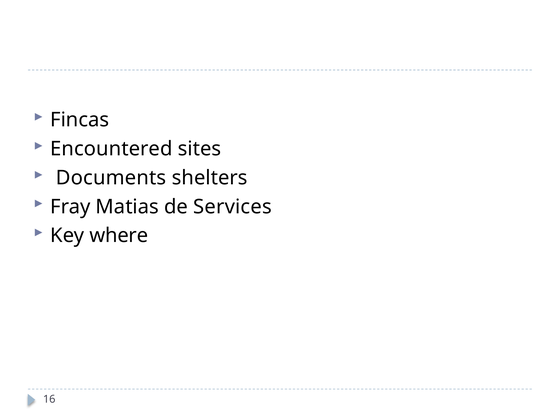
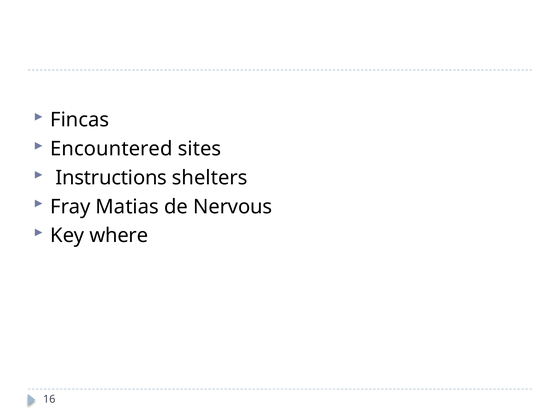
Documents: Documents -> Instructions (111, 178)
Services: Services -> Nervous (233, 207)
